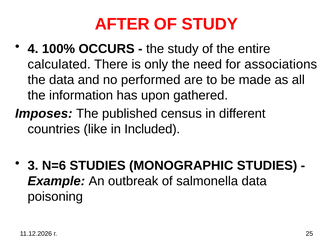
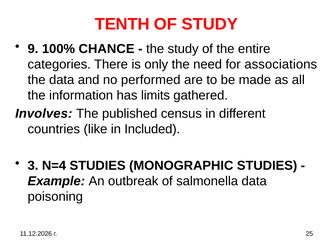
AFTER: AFTER -> TENTH (122, 24)
4: 4 -> 9 (33, 49)
OCCURS: OCCURS -> CHANCE (107, 49)
calculated: calculated -> categories (59, 64)
upon: upon -> limits (155, 95)
Imposes: Imposes -> Involves (44, 113)
N=6: N=6 -> N=4 (54, 165)
